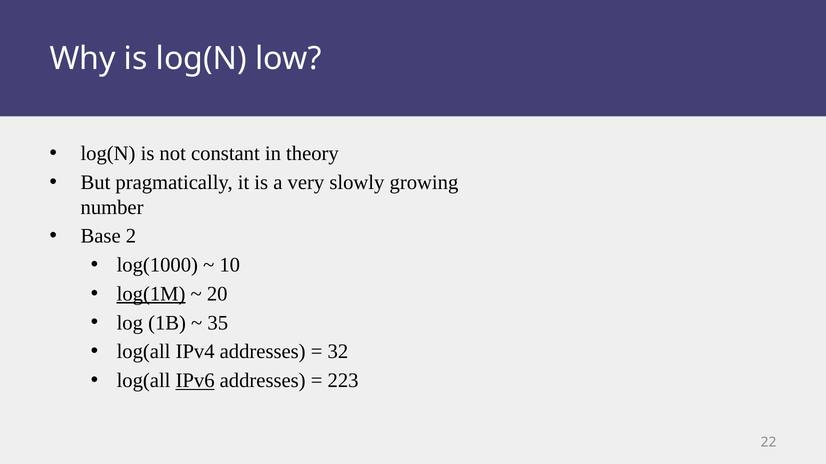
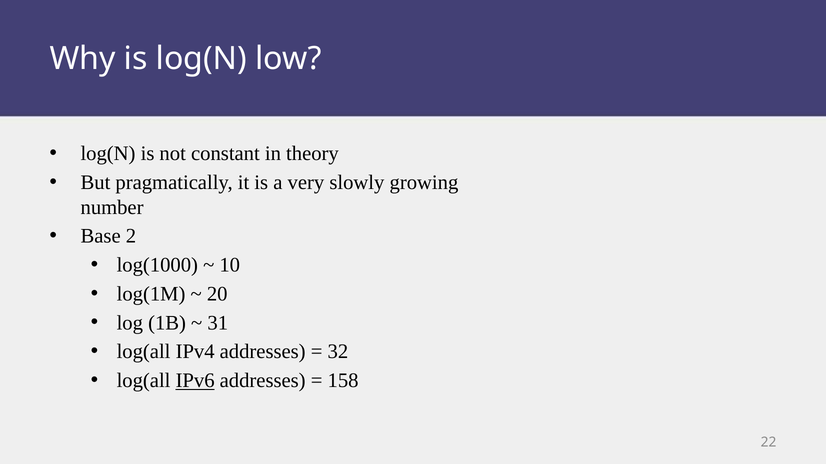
log(1M underline: present -> none (151, 294)
35: 35 -> 31 (218, 323)
223: 223 -> 158 (343, 381)
